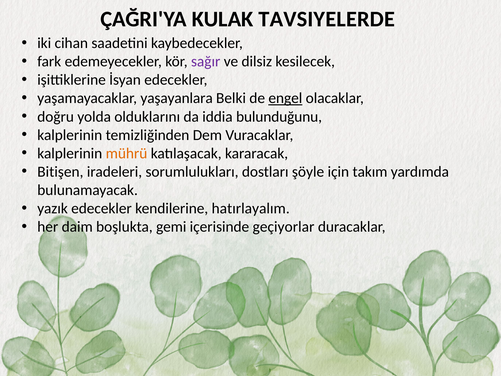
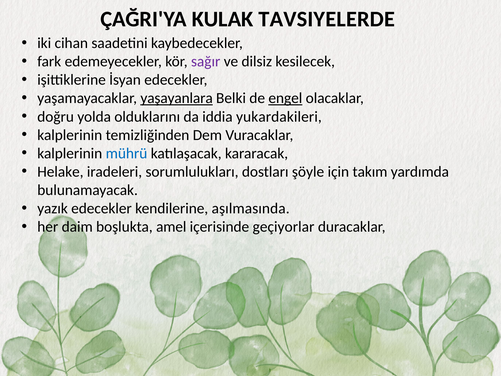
yaşayanlara underline: none -> present (177, 98)
bulunduğunu: bulunduğunu -> yukardakileri (279, 117)
mührü colour: orange -> blue (127, 153)
Bitişen: Bitişen -> Helake (60, 172)
hatırlayalım: hatırlayalım -> aşılmasında (251, 208)
gemi: gemi -> amel (171, 227)
